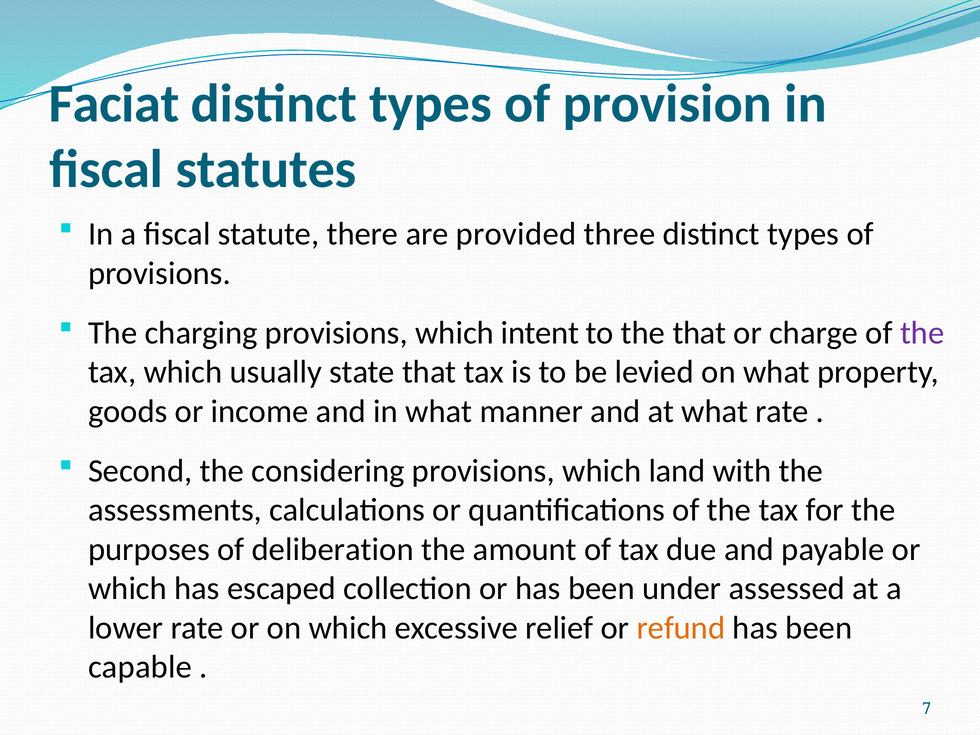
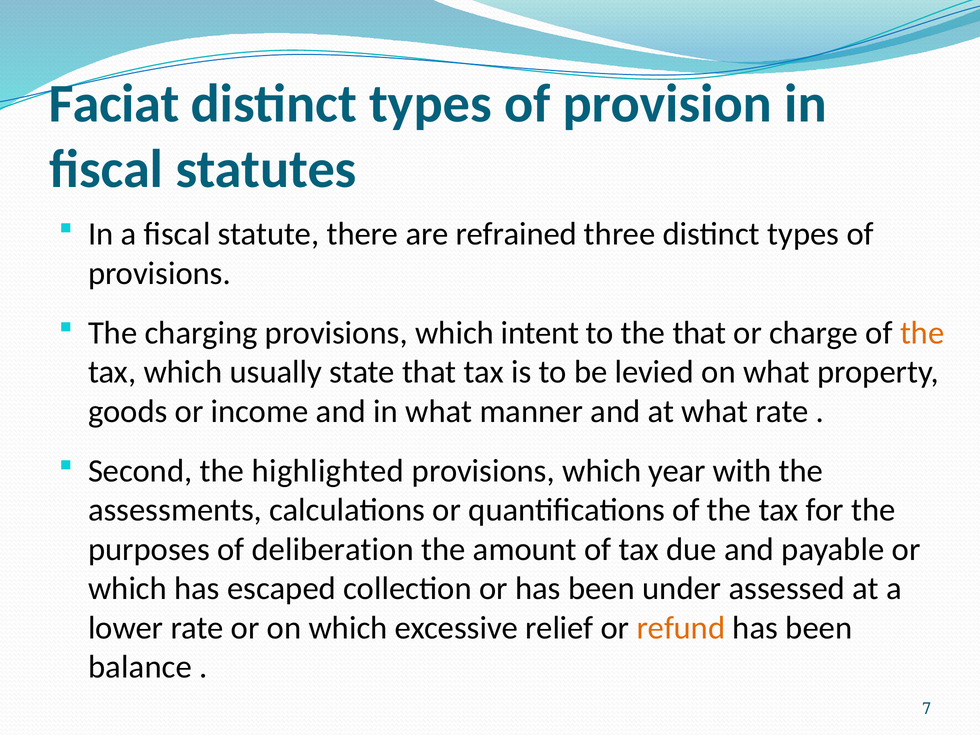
provided: provided -> refrained (516, 234)
the colour: purple -> orange (922, 333)
considering: considering -> highlighted (328, 471)
land: land -> year (677, 471)
capable: capable -> balance (140, 667)
